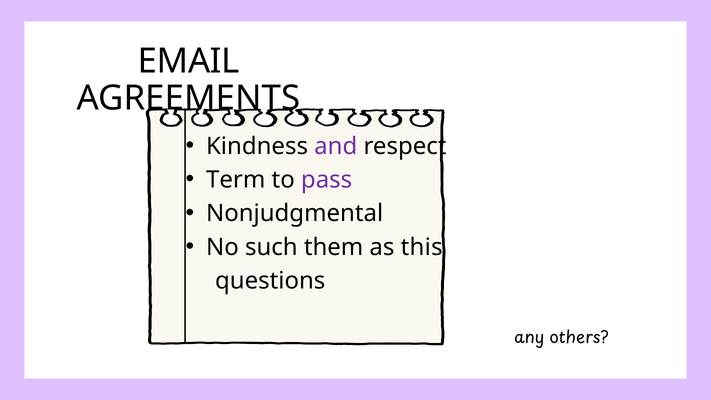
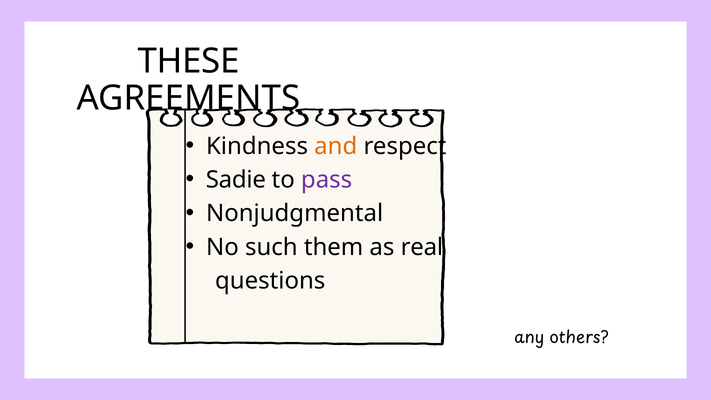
EMAIL: EMAIL -> THESE (189, 61)
and colour: purple -> orange (336, 146)
Term: Term -> Sadie (236, 180)
this: this -> real (422, 247)
